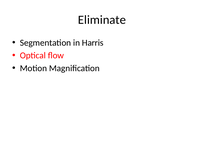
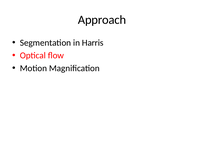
Eliminate: Eliminate -> Approach (102, 20)
